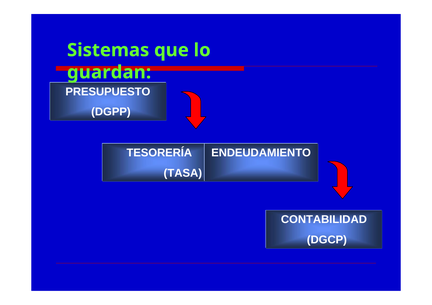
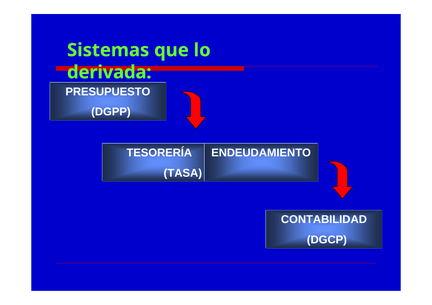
guardan: guardan -> derivada (109, 72)
